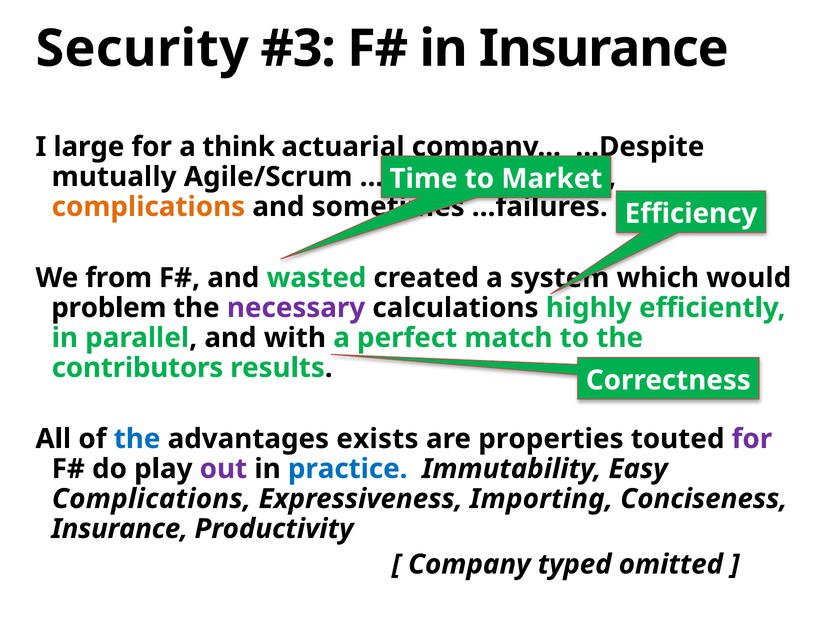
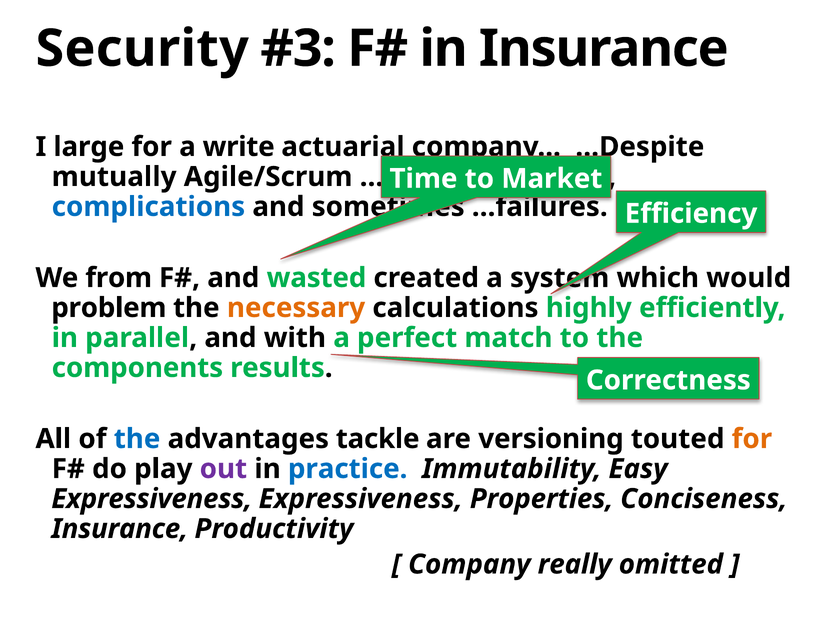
think: think -> write (239, 147)
complications colour: orange -> blue (148, 207)
necessary colour: purple -> orange (296, 308)
contributors: contributors -> components (137, 368)
exists: exists -> tackle (378, 439)
properties: properties -> versioning (551, 439)
for colour: purple -> orange (752, 439)
Complications: Complications -> Expressiveness (152, 499)
Importing: Importing -> Properties (542, 499)
typed: typed -> really (575, 564)
